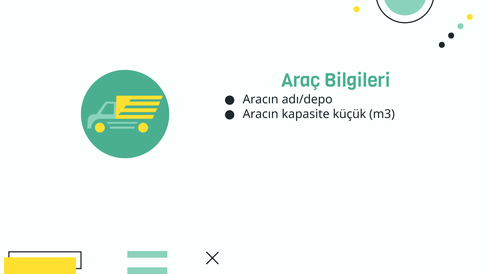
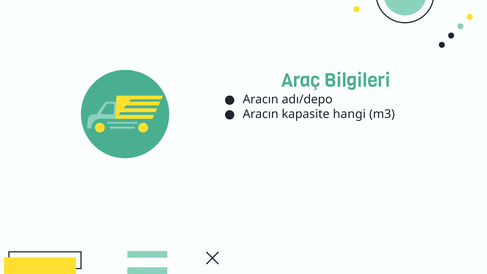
küçük: küçük -> hangi (349, 114)
